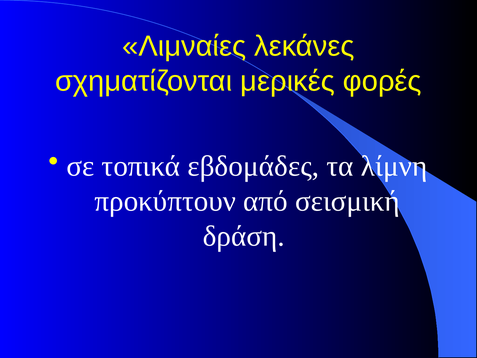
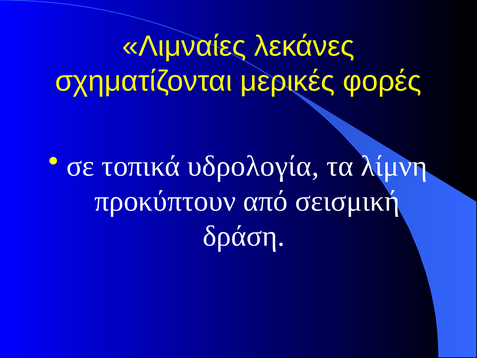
εβδομάδες: εβδομάδες -> υδρολογία (253, 166)
